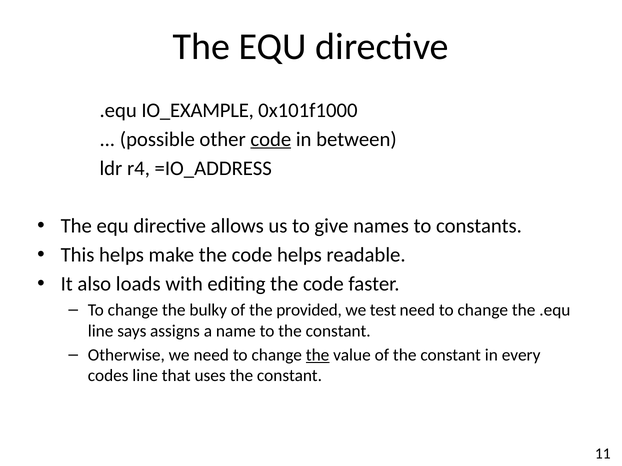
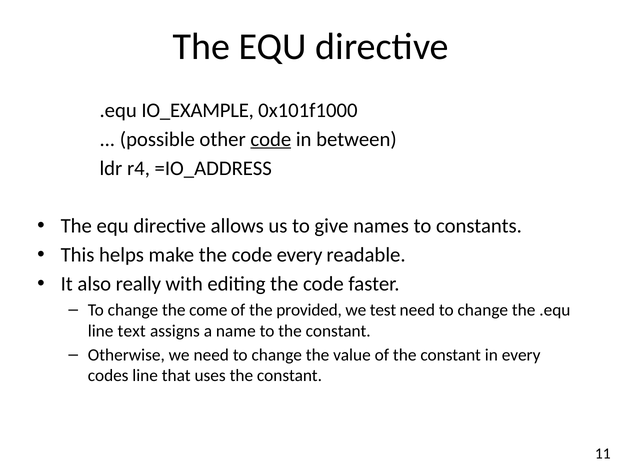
code helps: helps -> every (300, 255)
loads: loads -> really (138, 284)
bulky: bulky -> come (208, 310)
says: says -> text (132, 331)
the underline: present -> none (318, 355)
